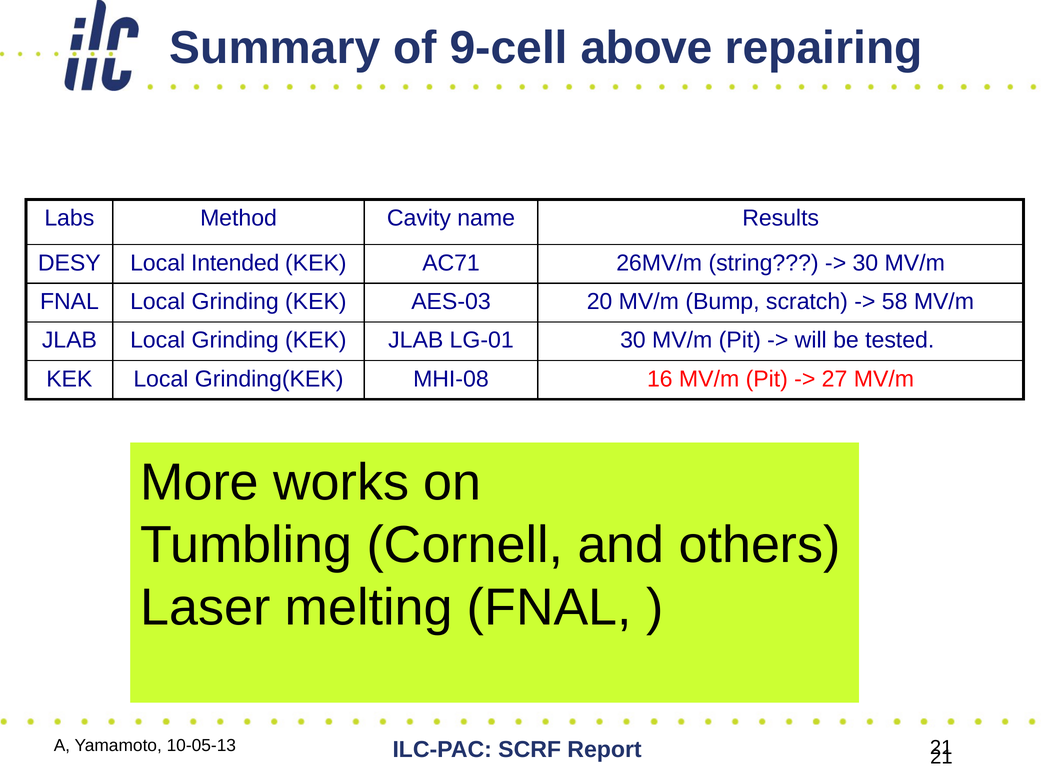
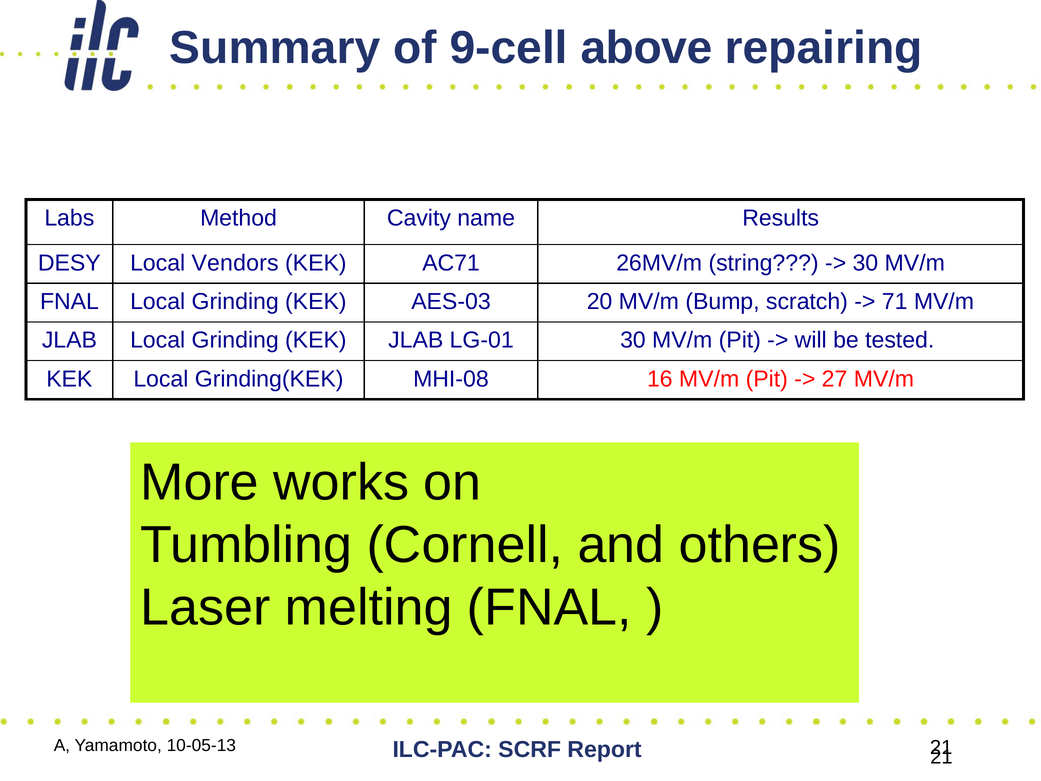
Intended: Intended -> Vendors (235, 263)
58: 58 -> 71 (895, 302)
